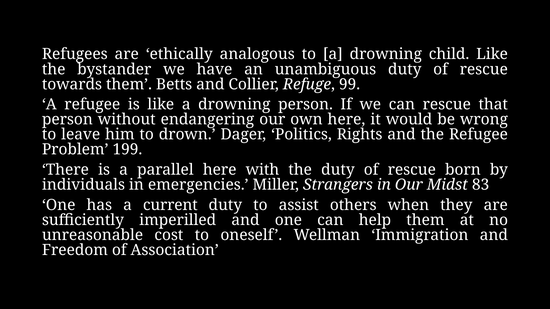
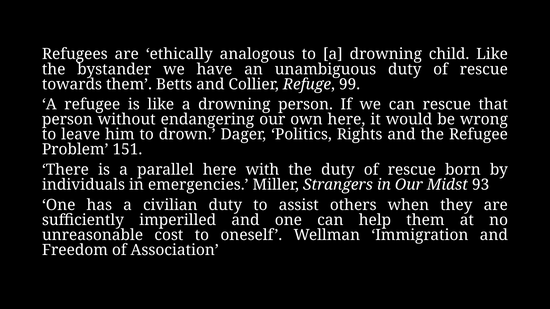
199: 199 -> 151 (127, 150)
83: 83 -> 93 (481, 185)
current: current -> civilian (170, 205)
